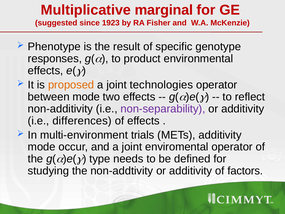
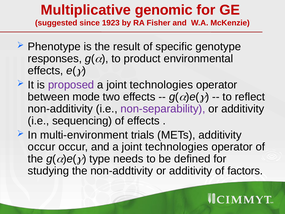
marginal: marginal -> genomic (164, 10)
proposed colour: orange -> purple (71, 85)
differences: differences -> sequencing (82, 121)
mode: mode -> occur (42, 147)
and a joint enviromental: enviromental -> technologies (177, 147)
